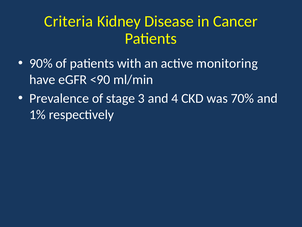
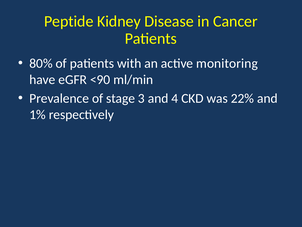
Criteria: Criteria -> Peptide (69, 21)
90%: 90% -> 80% (41, 63)
70%: 70% -> 22% (242, 98)
